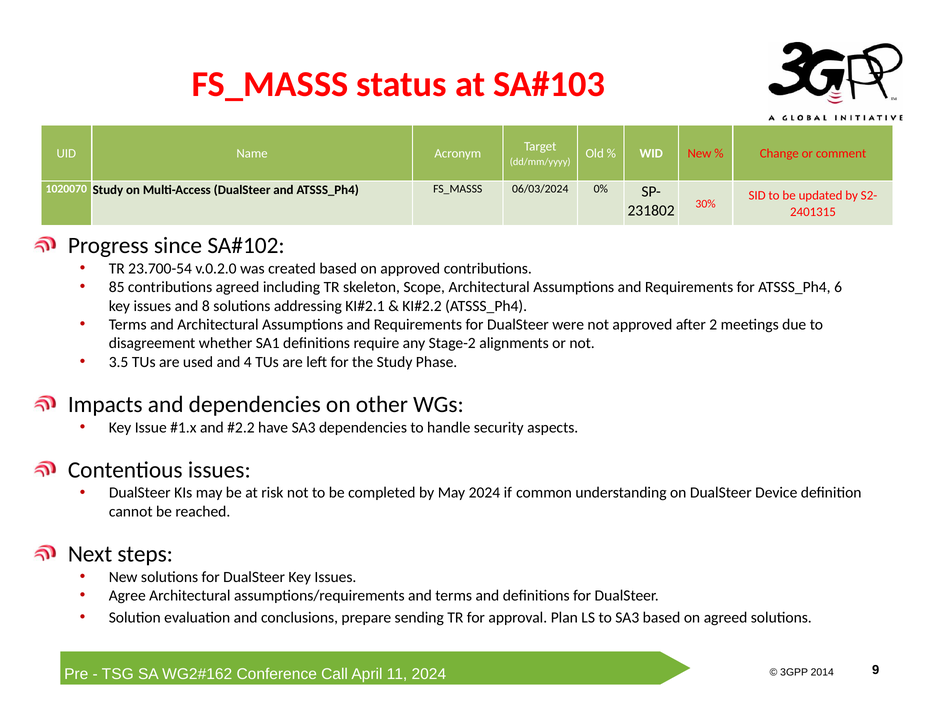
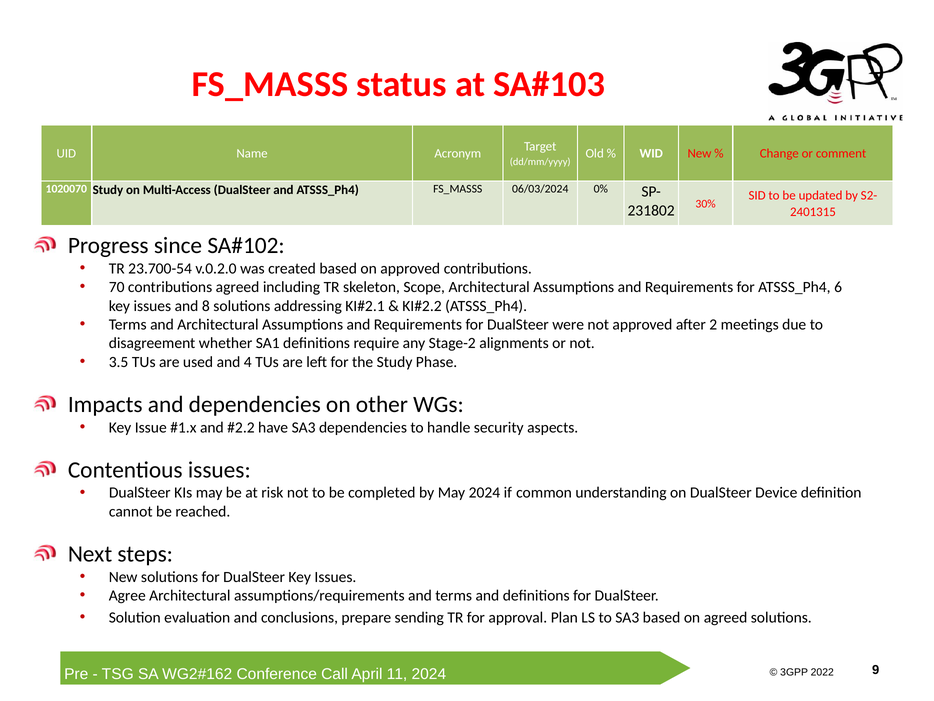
85: 85 -> 70 (117, 287)
2014: 2014 -> 2022 (822, 672)
